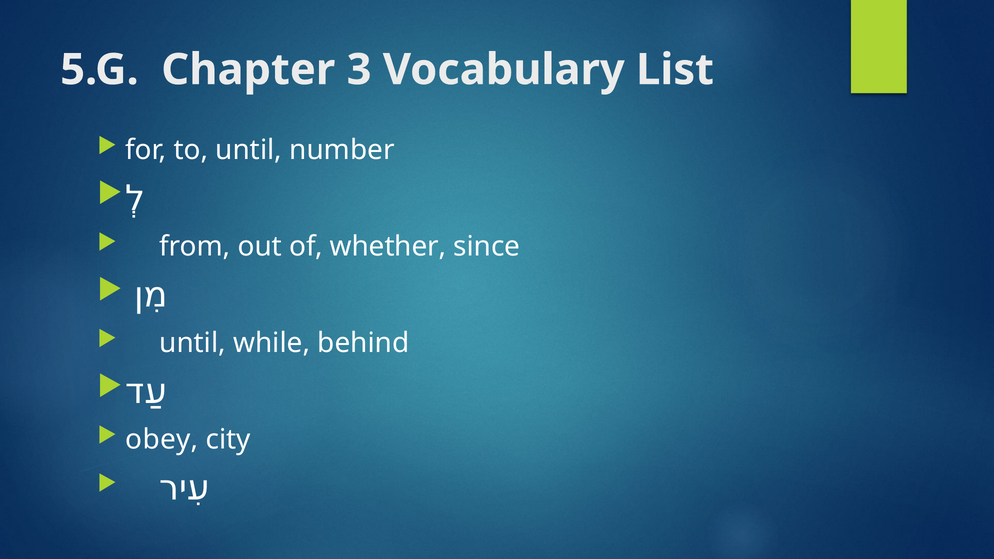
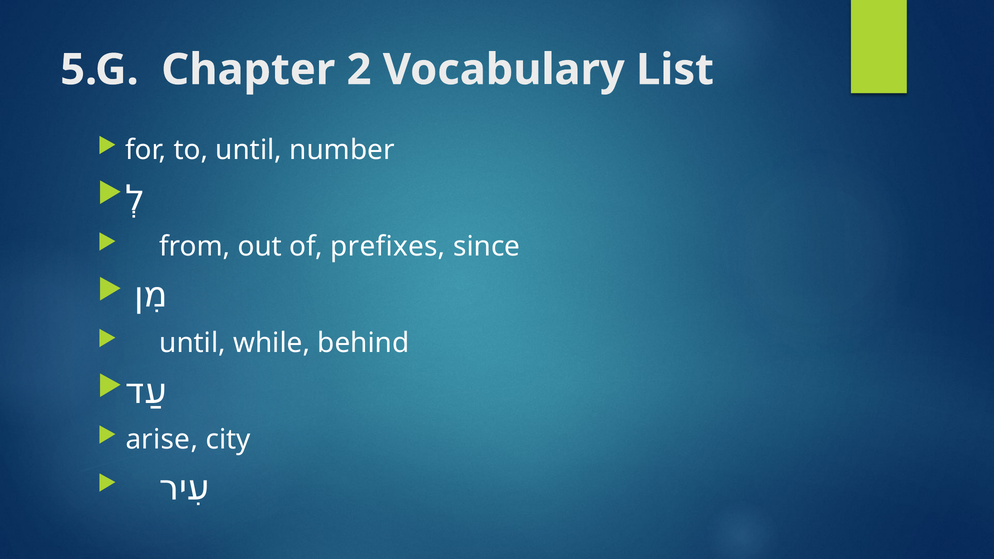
3: 3 -> 2 (359, 70)
whether: whether -> prefixes (388, 246)
obey: obey -> arise (162, 439)
